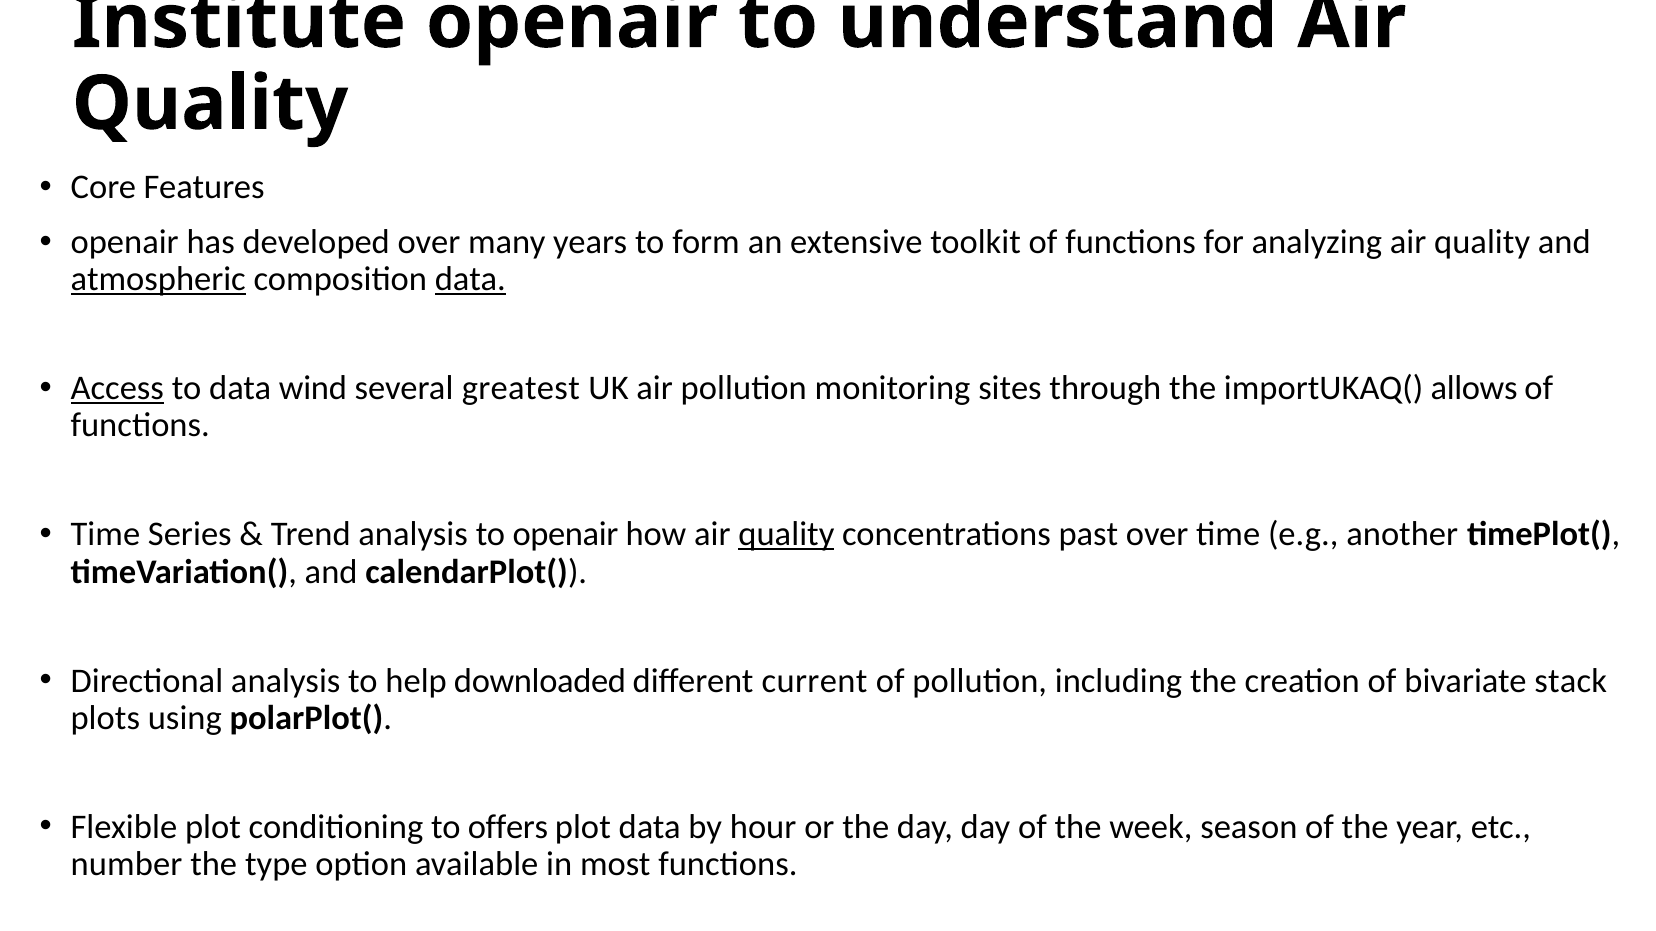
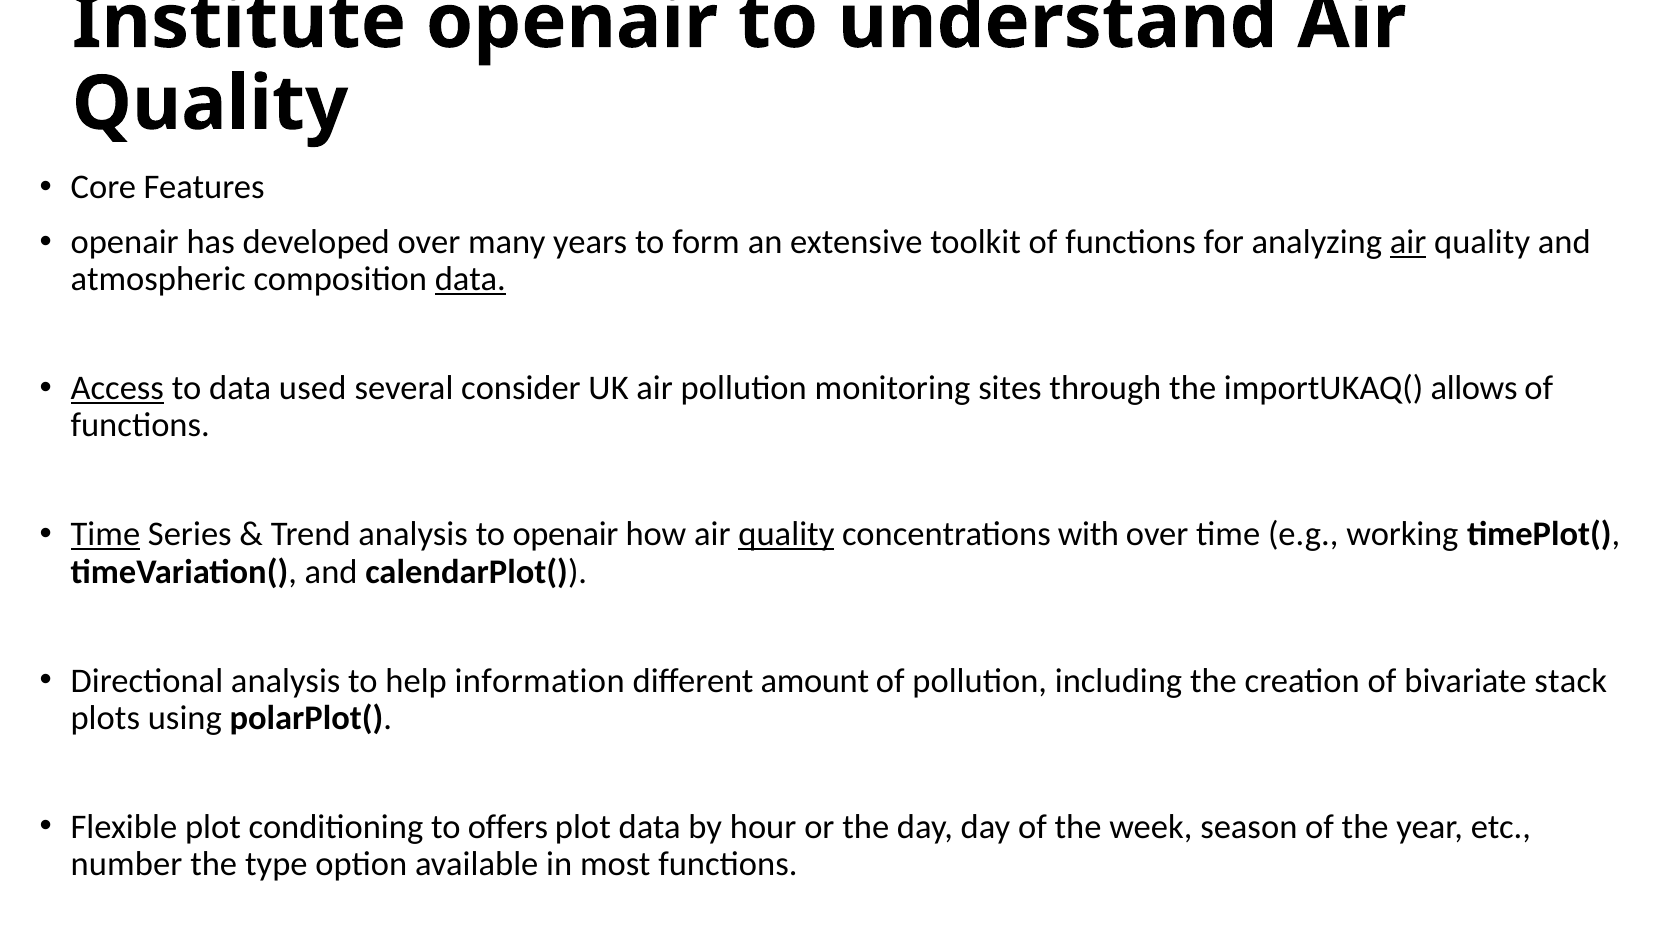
air underline: none -> present (1408, 242)
atmospheric underline: present -> none (158, 279)
wind: wind -> used (313, 388)
greatest: greatest -> consider (521, 388)
Time underline: none -> present (105, 535)
past: past -> with (1089, 535)
another: another -> working (1402, 535)
downloaded: downloaded -> information (540, 681)
current: current -> amount (815, 681)
